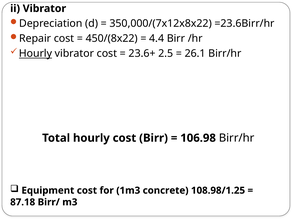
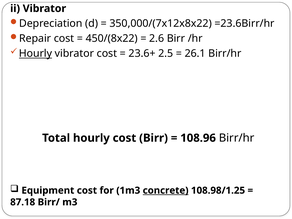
4.4: 4.4 -> 2.6 (157, 39)
106.98: 106.98 -> 108.96 (198, 138)
concrete underline: none -> present (166, 190)
